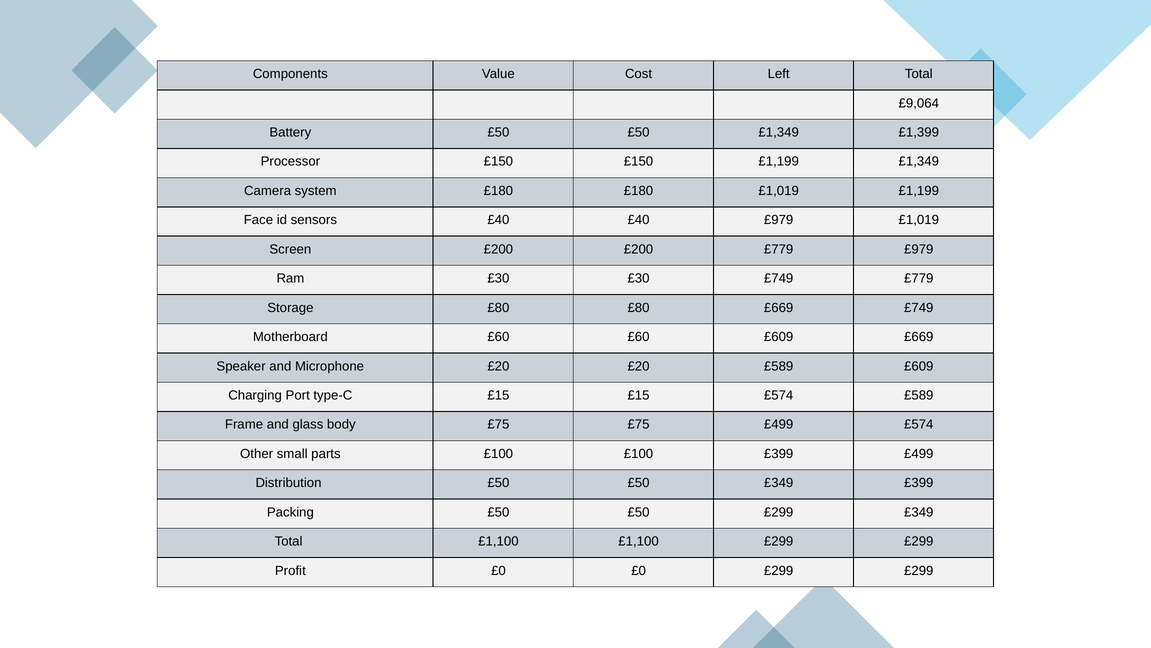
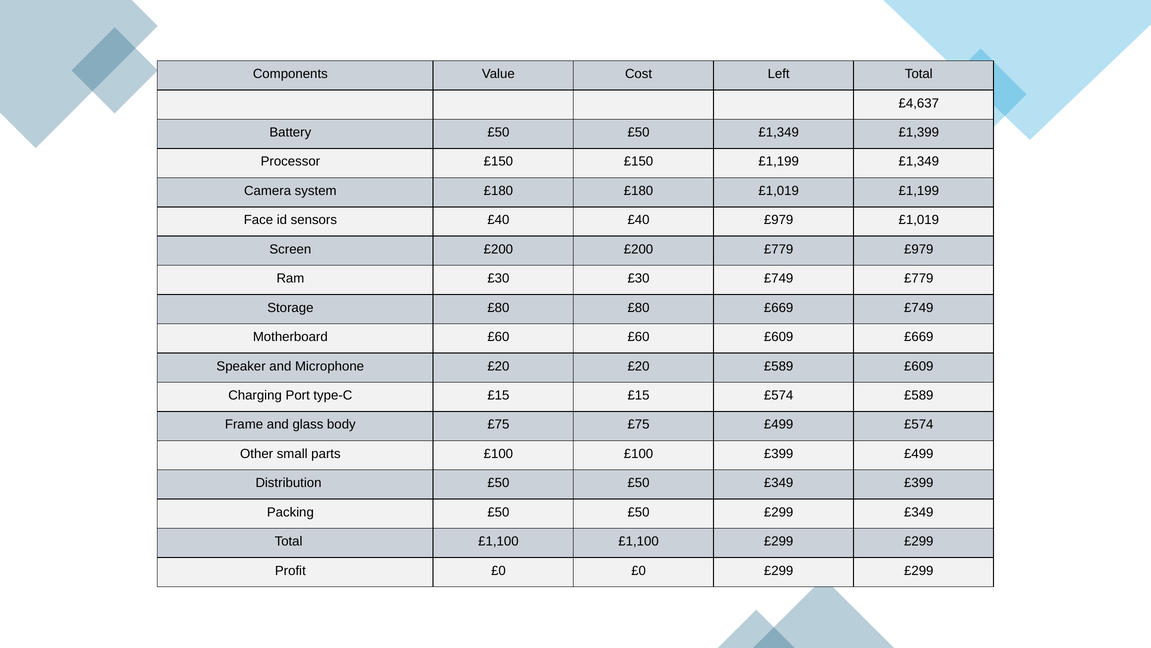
£9,064: £9,064 -> £4,637 (919, 103)
